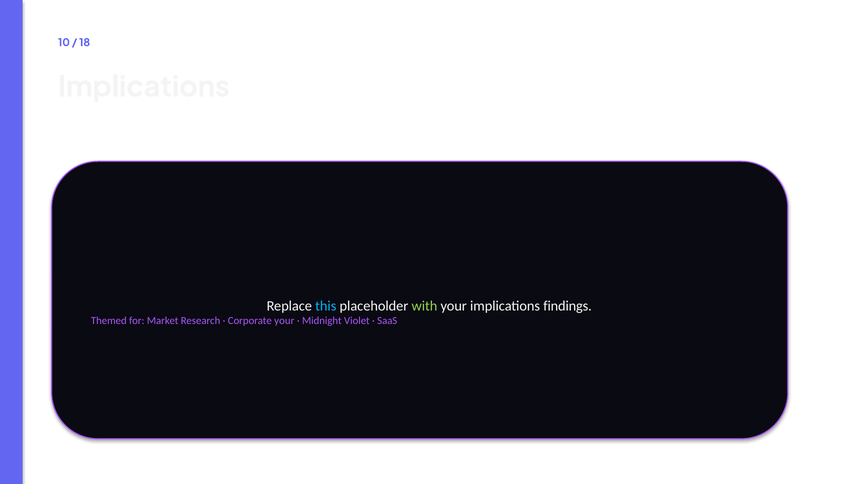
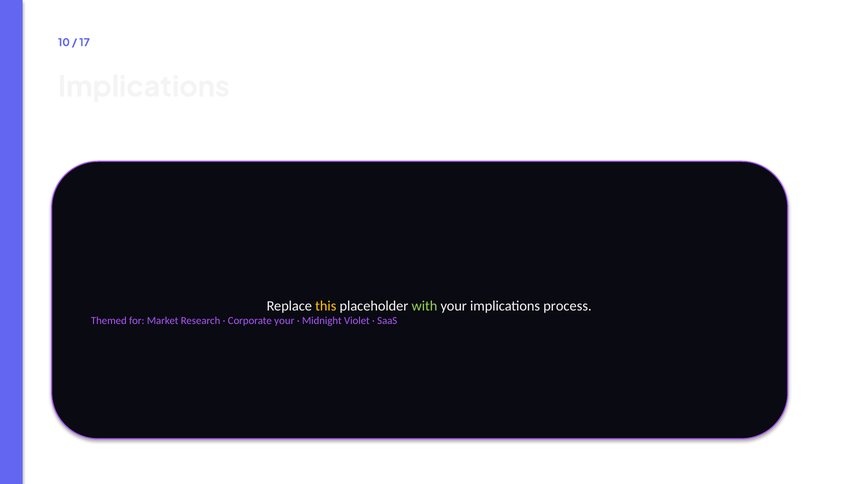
18: 18 -> 17 (85, 43)
this colour: light blue -> yellow (326, 306)
findings: findings -> process (567, 306)
